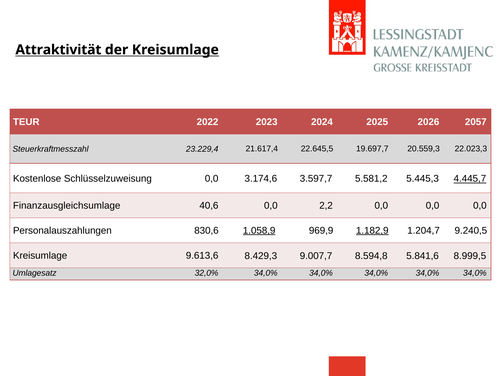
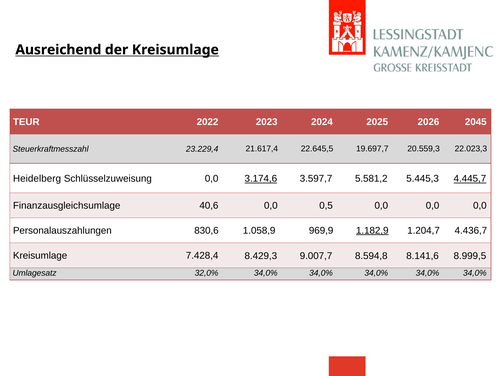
Attraktivität: Attraktivität -> Ausreichend (58, 50)
2057: 2057 -> 2045 (476, 122)
Kostenlose: Kostenlose -> Heidelberg (37, 178)
3.174,6 underline: none -> present (261, 179)
2,2: 2,2 -> 0,5 (326, 206)
1.058,9 underline: present -> none (259, 230)
9.240,5: 9.240,5 -> 4.436,7 (471, 230)
9.613,6: 9.613,6 -> 7.428,4 (202, 256)
5.841,6: 5.841,6 -> 8.141,6 (423, 256)
